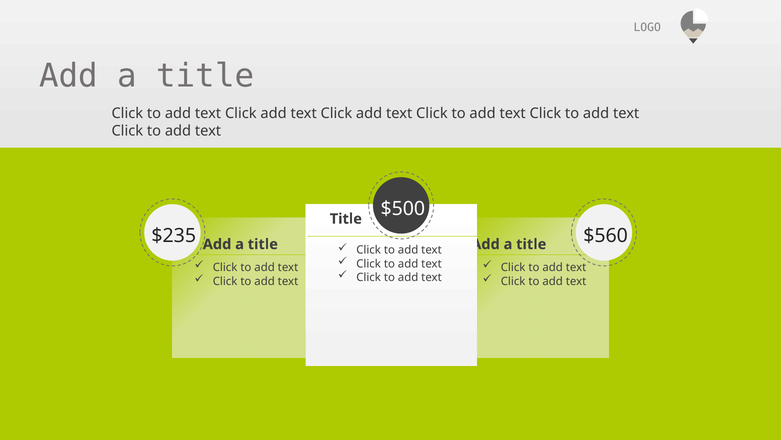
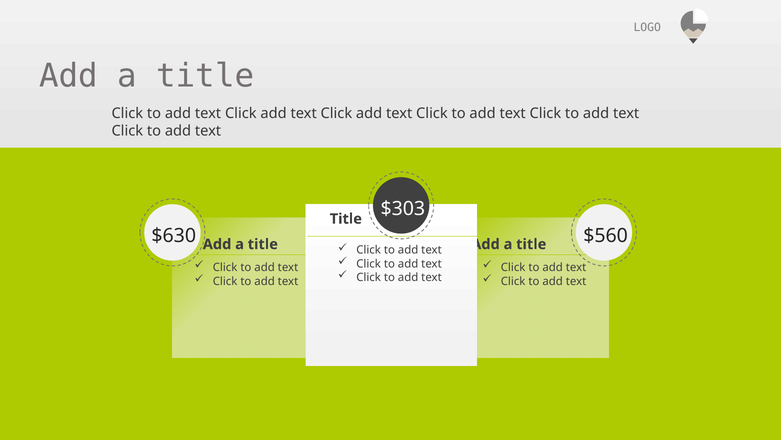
$500: $500 -> $303 (403, 208)
$235: $235 -> $630 (174, 235)
